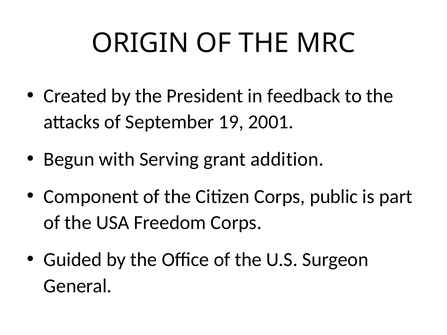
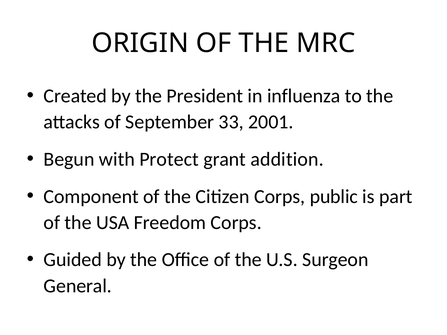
feedback: feedback -> influenza (304, 96)
19: 19 -> 33 (231, 122)
Serving: Serving -> Protect (169, 159)
